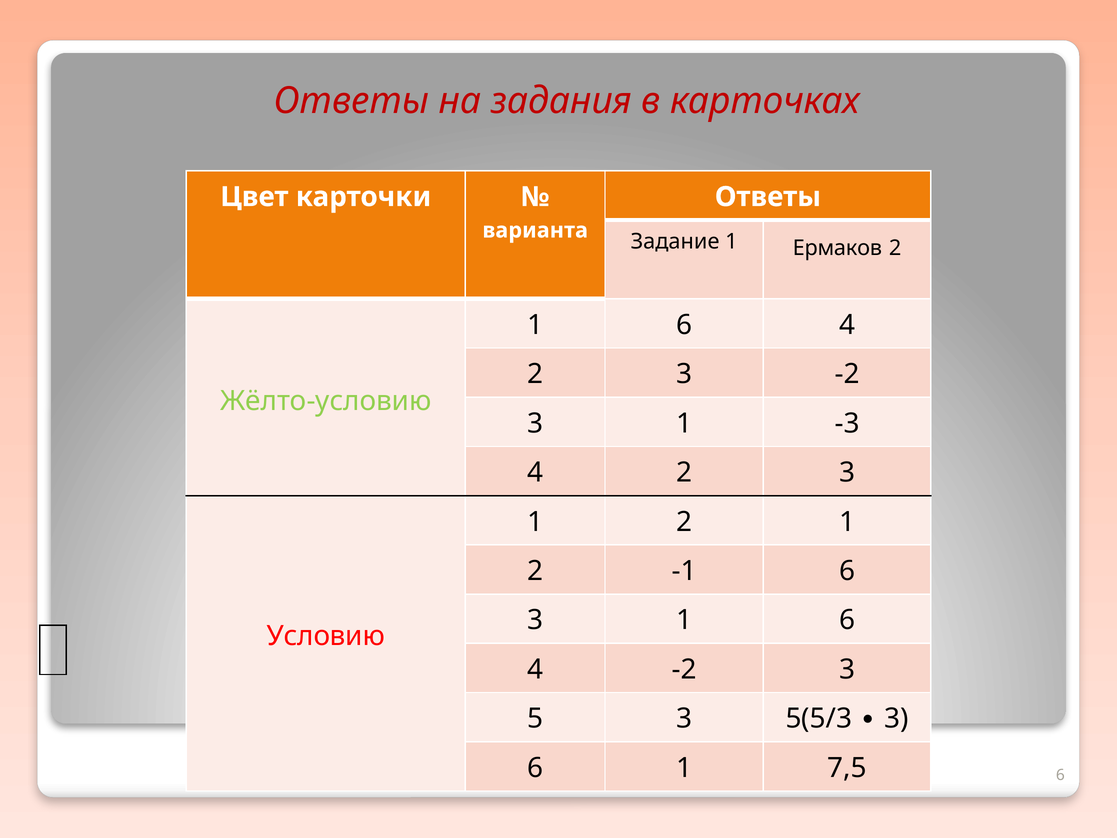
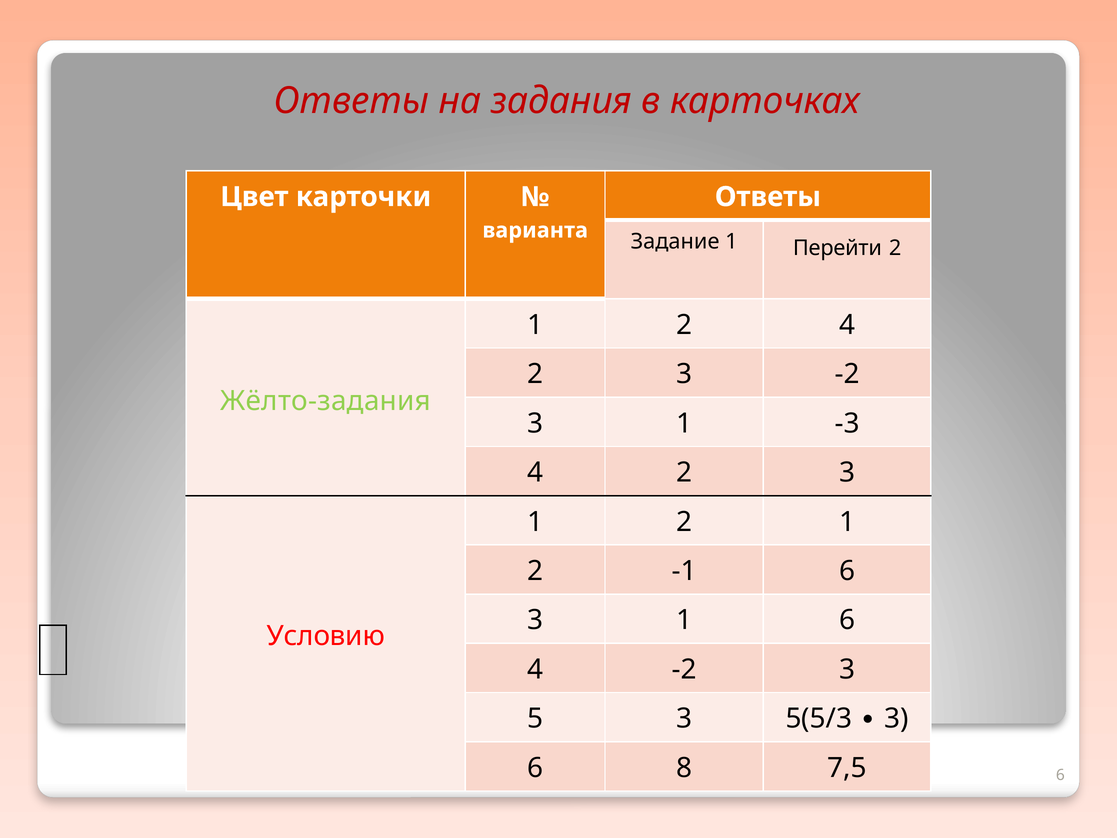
Ермаков: Ермаков -> Перейти (837, 248)
6: 6 -> 2 (684, 325)
Жёлто-условию: Жёлто-условию -> Жёлто-задания (326, 401)
6 1: 1 -> 8 (684, 768)
